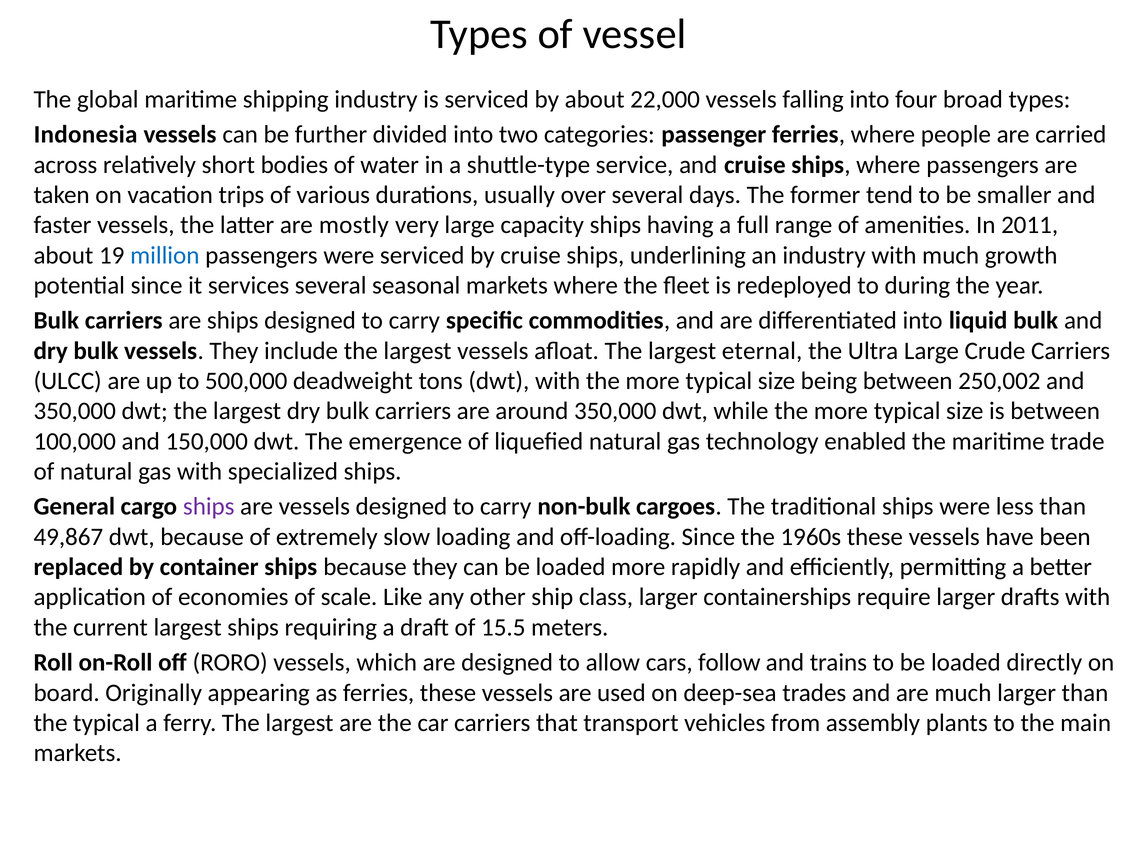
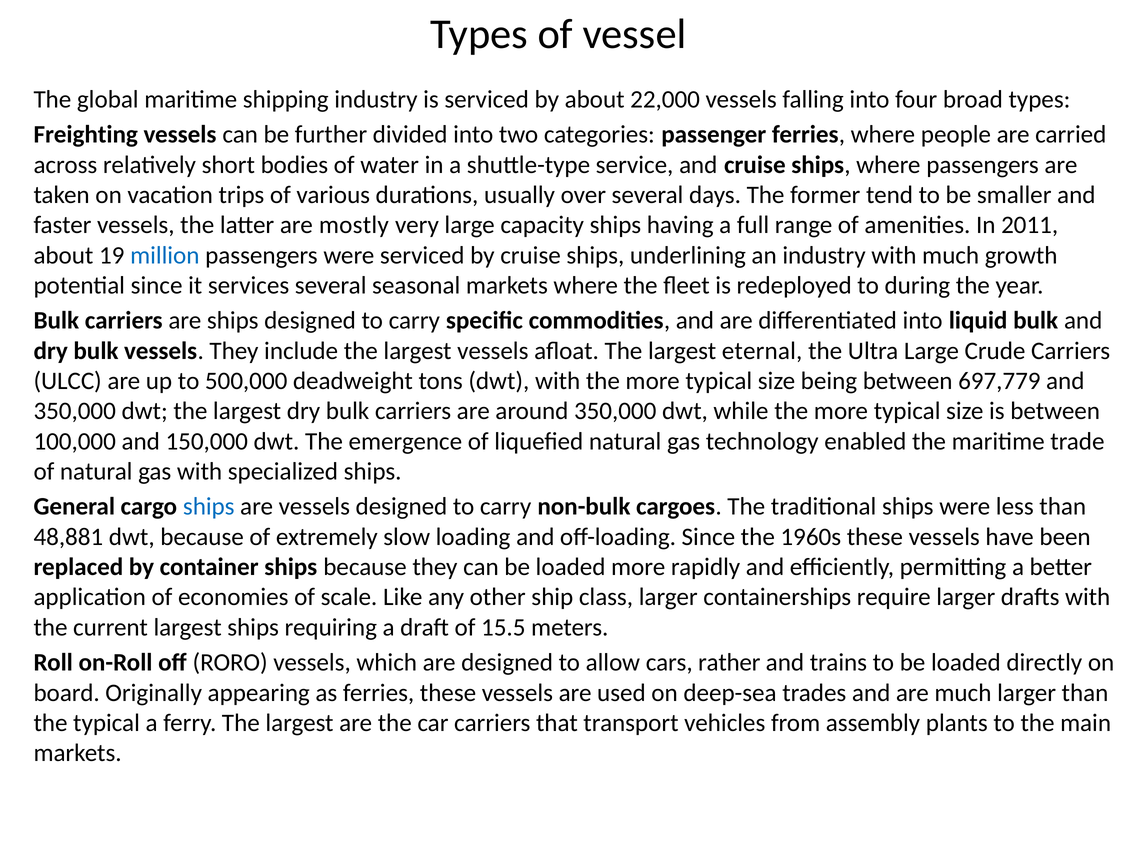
Indonesia: Indonesia -> Freighting (86, 135)
250,002: 250,002 -> 697,779 (999, 381)
ships colour: purple -> blue (209, 507)
49,867: 49,867 -> 48,881 (68, 537)
follow: follow -> rather (729, 663)
